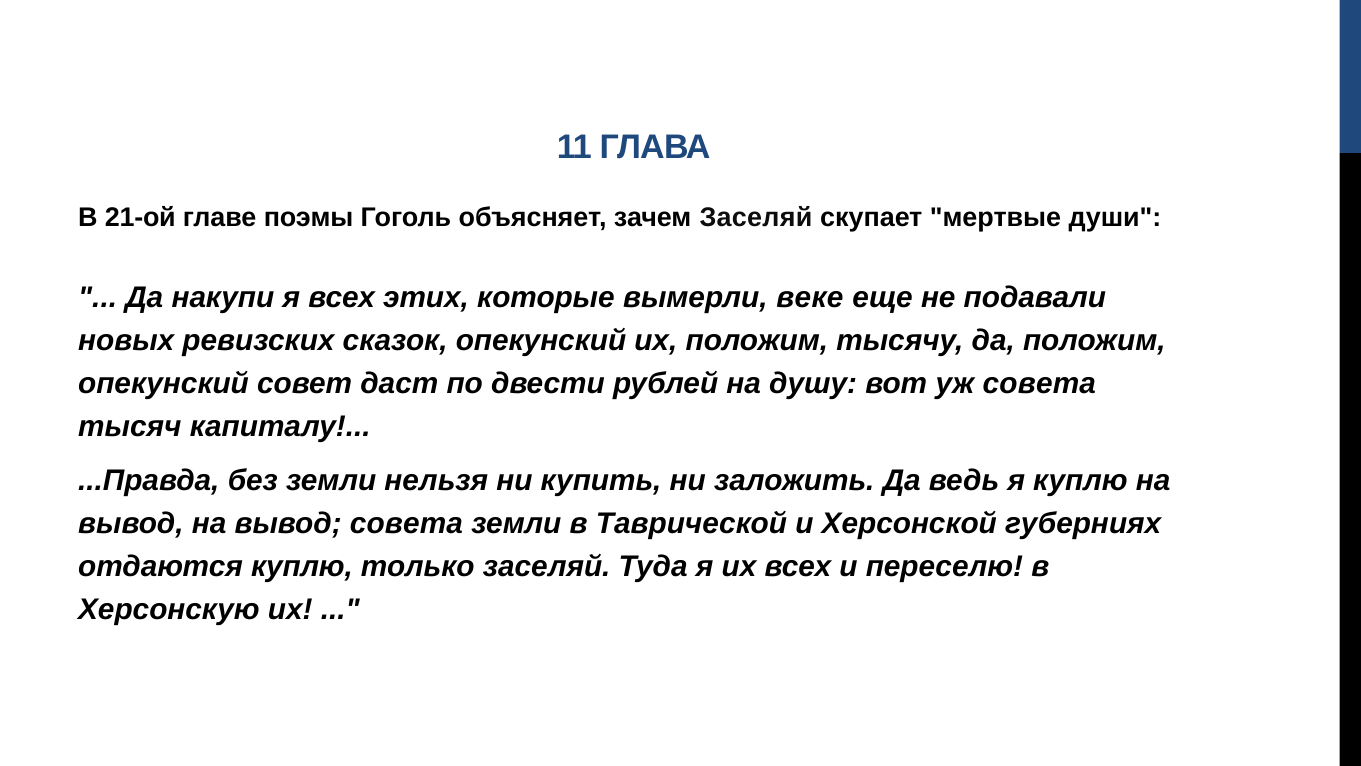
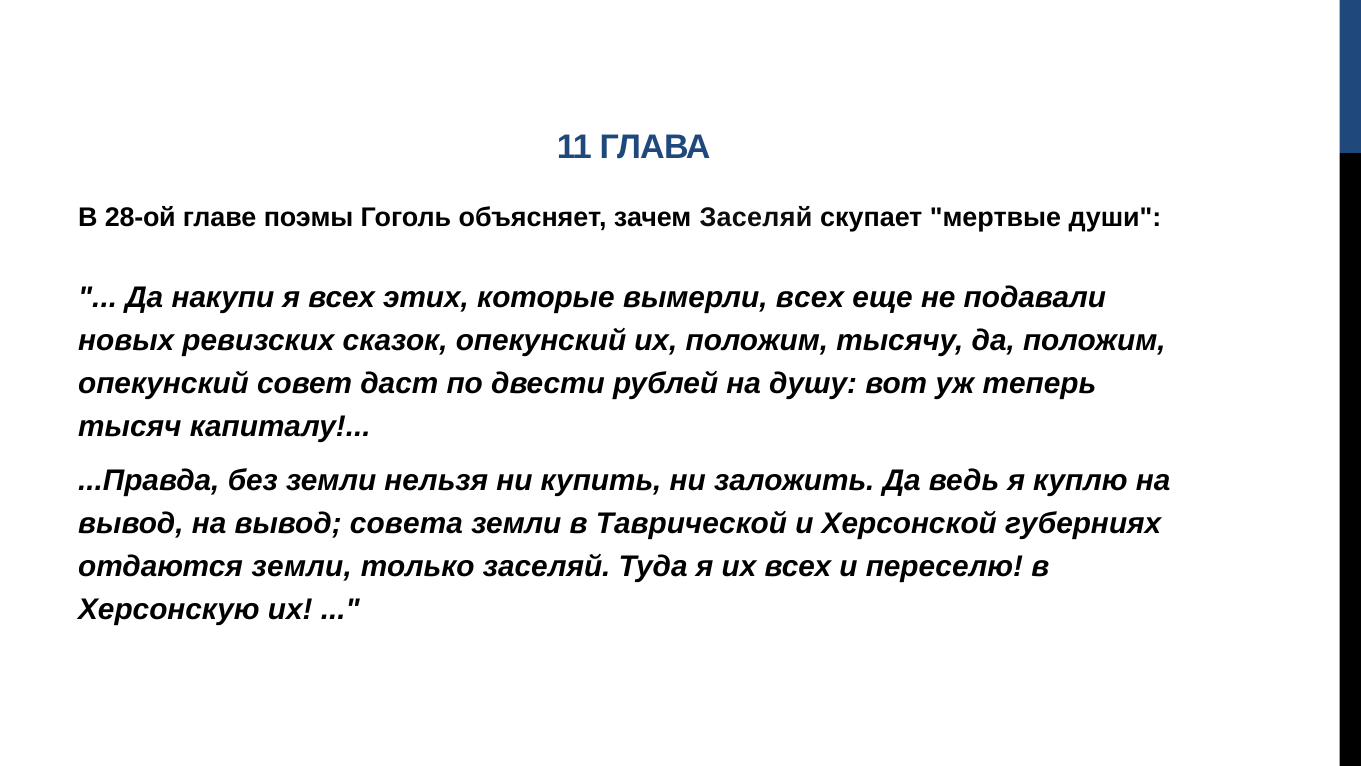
21-ой: 21-ой -> 28-ой (140, 218)
вымерли веке: веке -> всех (810, 298)
уж совета: совета -> теперь (1039, 383)
отдаются куплю: куплю -> земли (302, 567)
